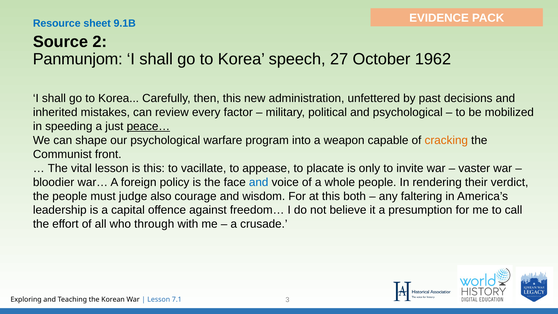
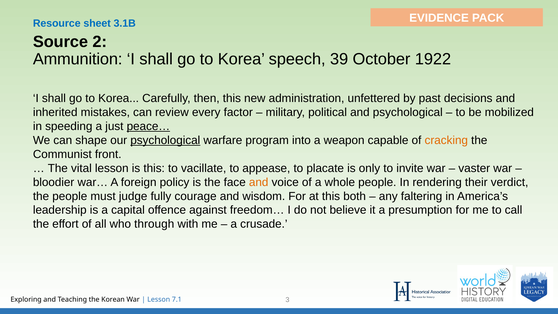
9.1B: 9.1B -> 3.1B (125, 23)
Panmunjom: Panmunjom -> Ammunition (78, 59)
27: 27 -> 39 (339, 59)
1962: 1962 -> 1922 (433, 59)
psychological underline: none -> present (165, 140)
and colour: blue -> orange (259, 182)
also: also -> fully (161, 196)
